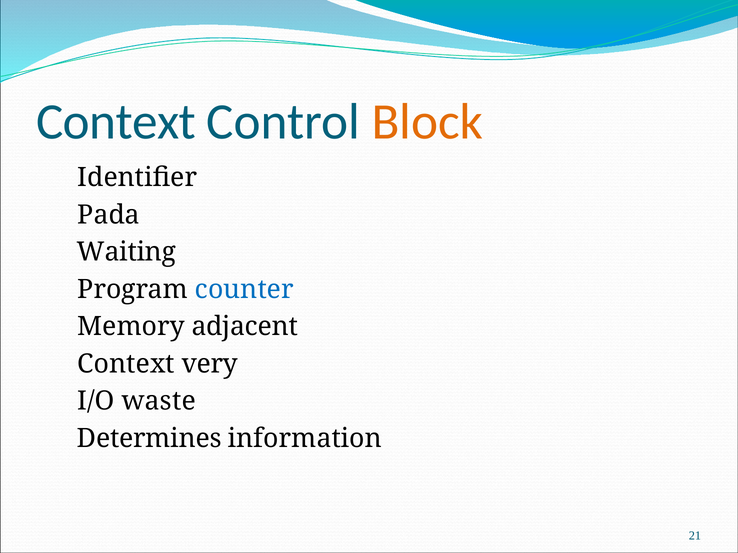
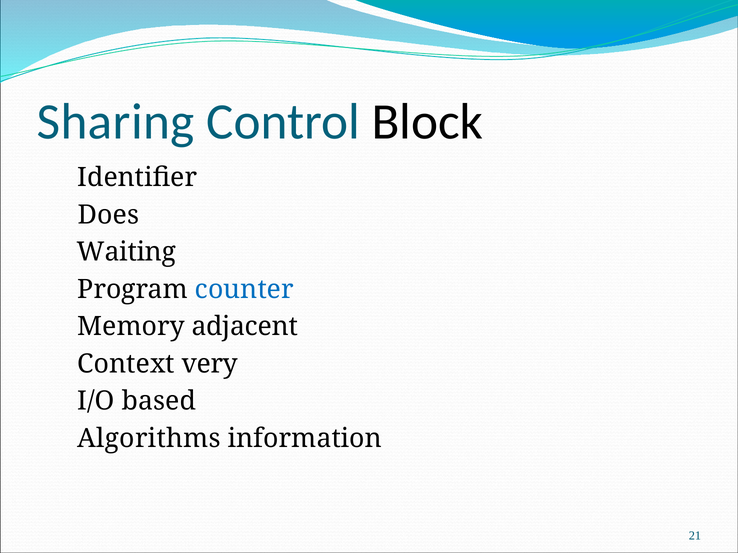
Context: Context -> Sharing (116, 122)
Block colour: orange -> black (427, 122)
Pada: Pada -> Does (109, 215)
waste: waste -> based (159, 401)
Determines: Determines -> Algorithms (149, 439)
